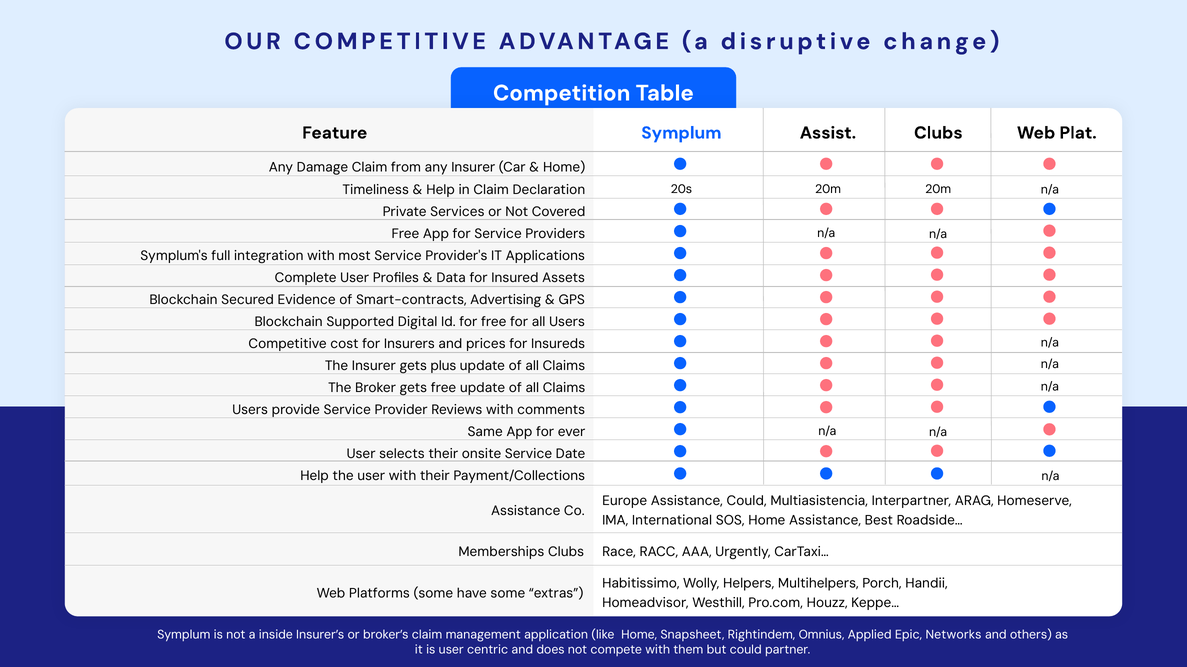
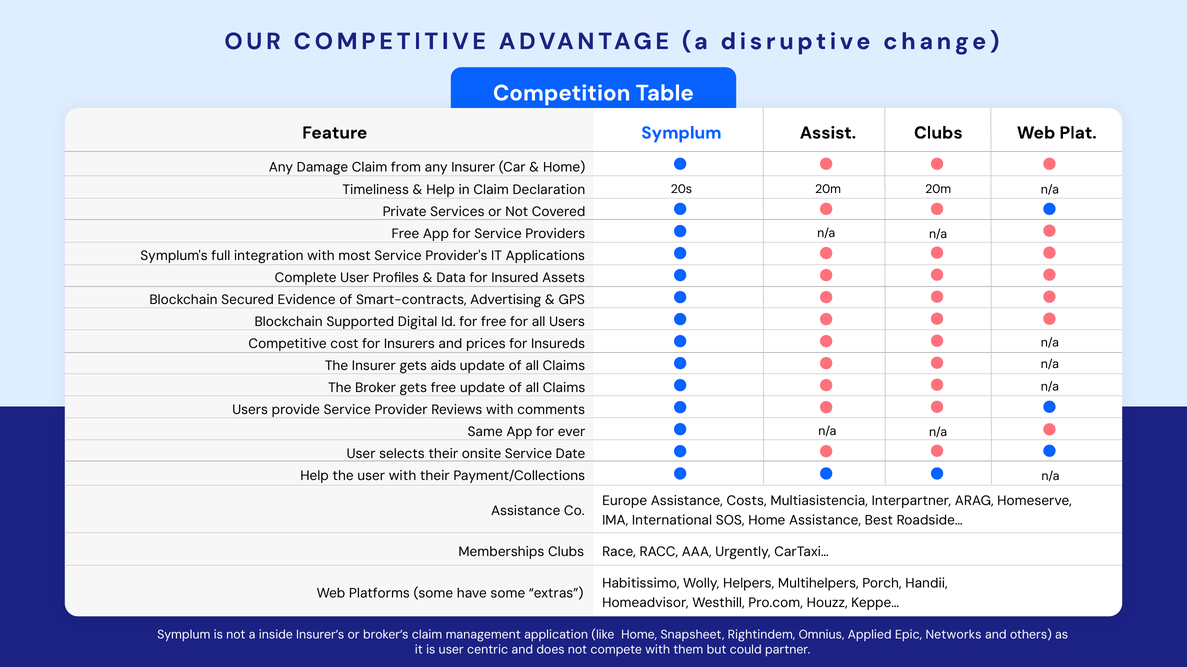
plus: plus -> aids (443, 366)
Assistance Could: Could -> Costs (747, 501)
